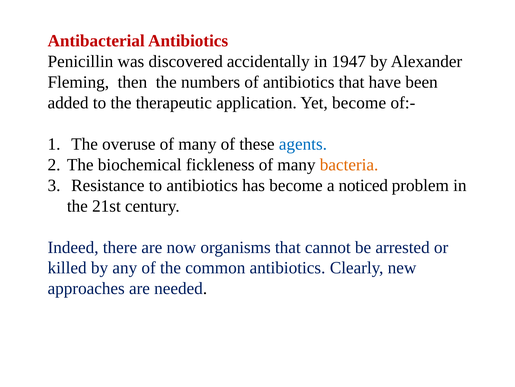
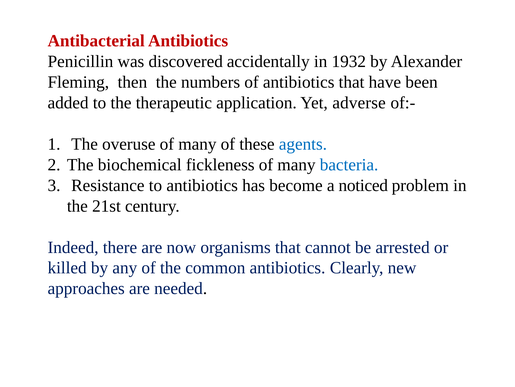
1947: 1947 -> 1932 (349, 61)
Yet become: become -> adverse (359, 103)
bacteria colour: orange -> blue (349, 164)
